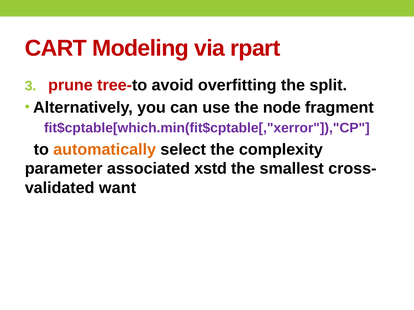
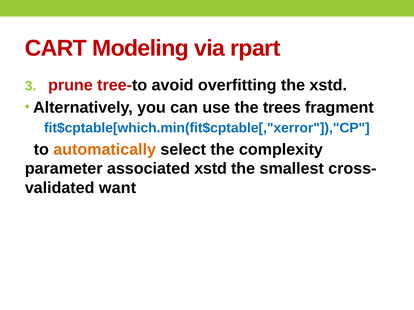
the split: split -> xstd (328, 85)
node: node -> trees (282, 108)
fit$cptable[which.min(fit$cptable[,"xerror"]),"CP colour: purple -> blue (207, 128)
